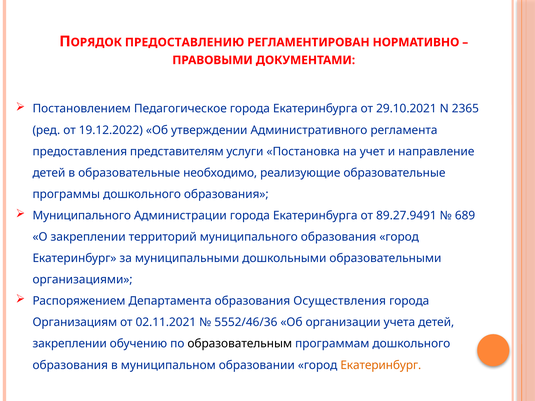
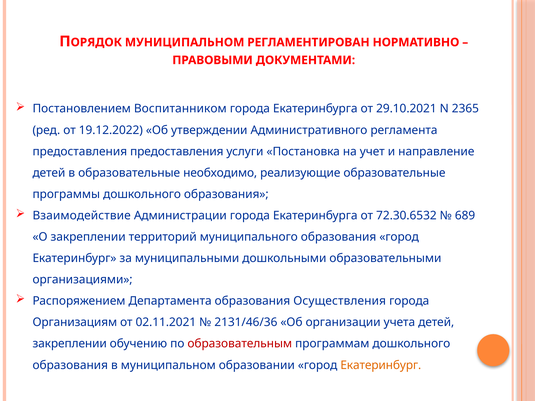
ПОРЯДОК ПРЕДОСТАВЛЕНИЮ: ПРЕДОСТАВЛЕНИЮ -> МУНИЦИПАЛЬНОМ (185, 42)
Педагогическое: Педагогическое -> Воспитанником (180, 109)
предоставления представителям: представителям -> предоставления (177, 152)
Муниципального: Муниципального -> Взаимодействие (82, 216)
89.27.9491: 89.27.9491 -> 72.30.6532 (406, 216)
5552/46/36: 5552/46/36 -> 2131/46/36 (246, 323)
образовательным colour: black -> red (240, 344)
